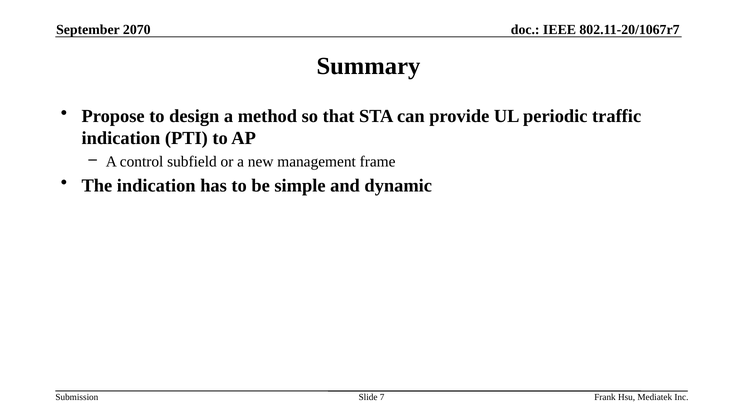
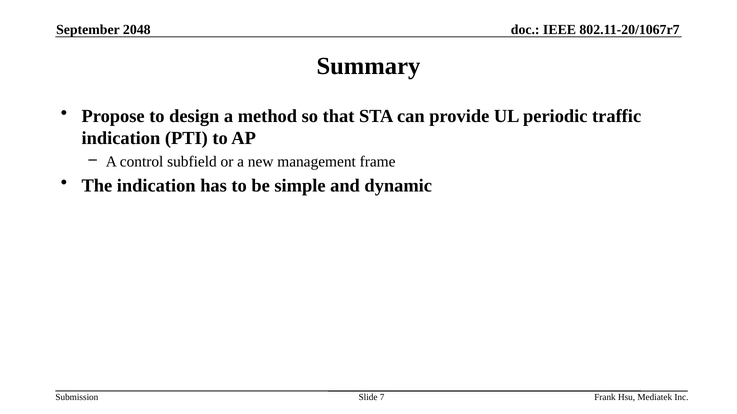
2070: 2070 -> 2048 (137, 29)
